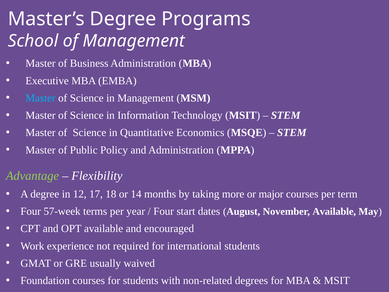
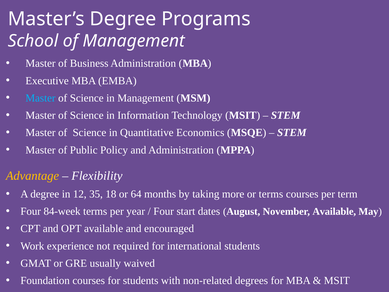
Advantage colour: light green -> yellow (32, 176)
17: 17 -> 35 (96, 194)
14: 14 -> 64 (136, 194)
or major: major -> terms (271, 194)
57-week: 57-week -> 84-week (62, 211)
